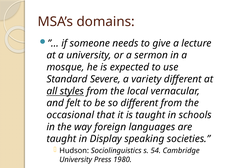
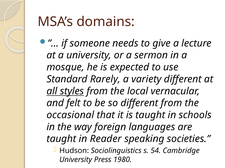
Severe: Severe -> Rarely (105, 79)
Display: Display -> Reader (106, 139)
